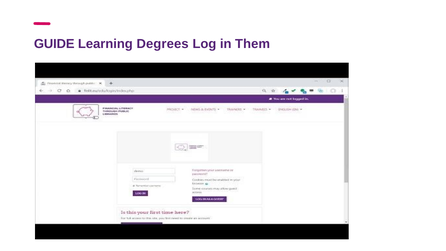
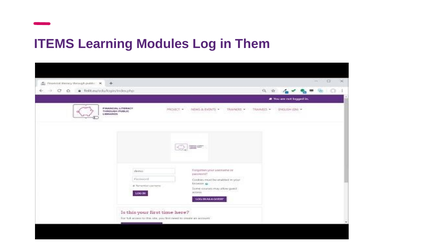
GUIDE: GUIDE -> ITEMS (54, 44)
Degrees: Degrees -> Modules (163, 44)
